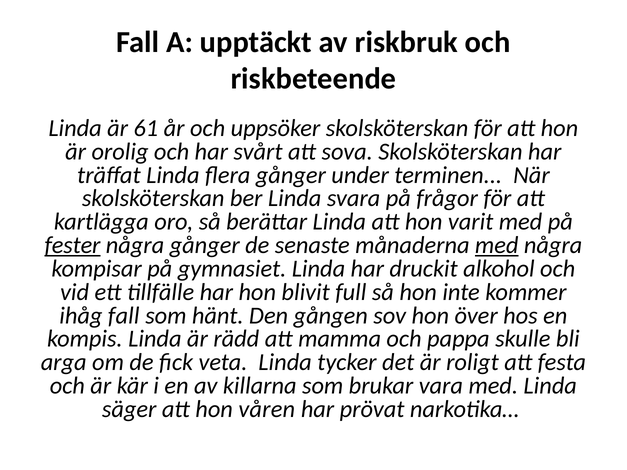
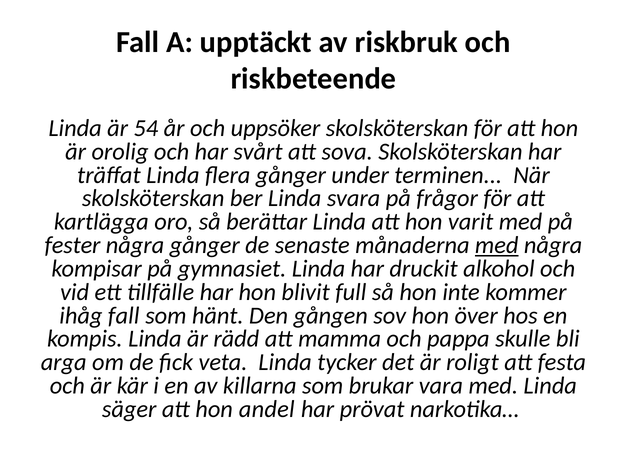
61: 61 -> 54 (146, 128)
fester underline: present -> none (72, 245)
våren: våren -> andel (267, 409)
